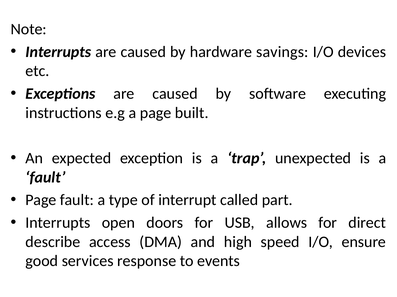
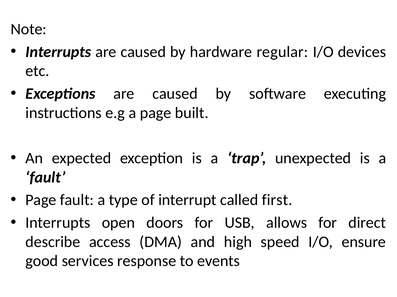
savings: savings -> regular (282, 52)
part: part -> first (277, 200)
